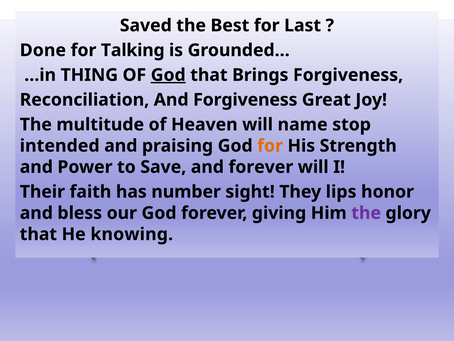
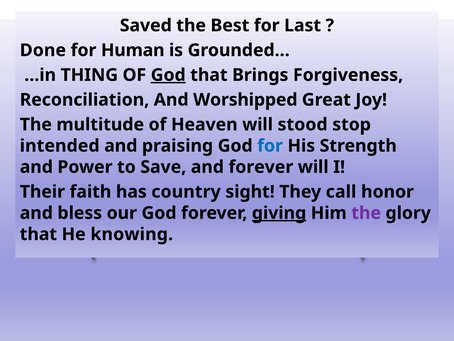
Talking: Talking -> Human (133, 50)
And Forgiveness: Forgiveness -> Worshipped (245, 100)
name: name -> stood (303, 124)
for colour: orange -> blue (270, 146)
number: number -> country (186, 192)
lips: lips -> call (341, 192)
giving underline: none -> present (279, 213)
